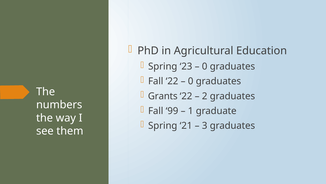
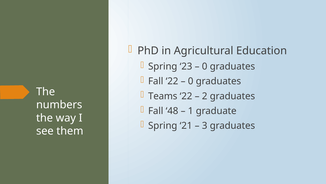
Grants: Grants -> Teams (163, 96)
99: 99 -> 48 (172, 111)
